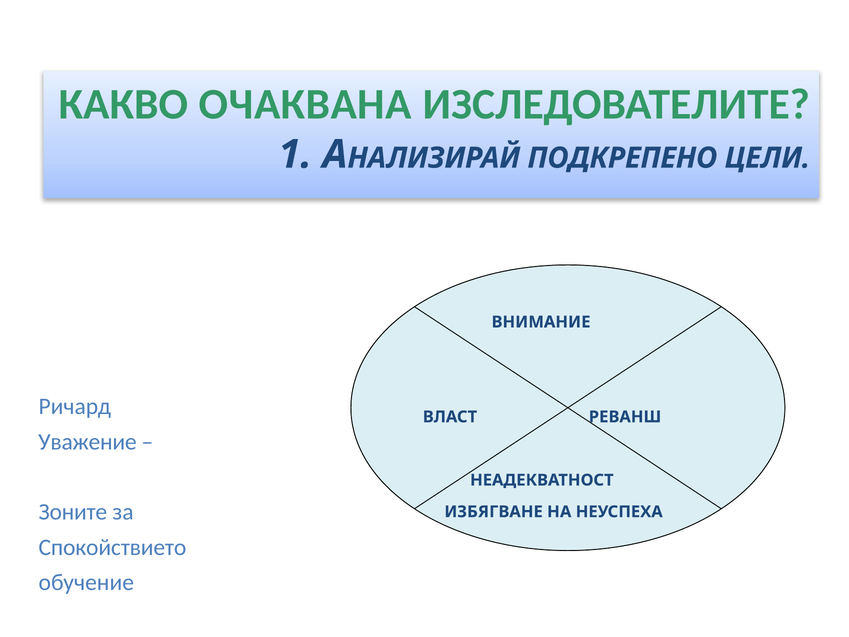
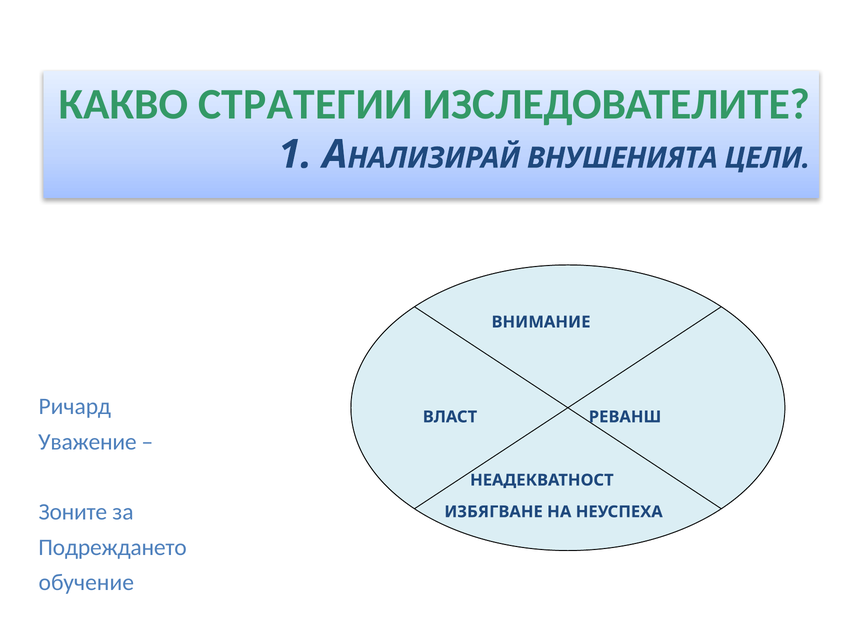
ОЧАКВАНА: ОЧАКВАНА -> СТРАТЕГИИ (305, 104)
ПОДКРЕПЕНО: ПОДКРЕПЕНО -> ВНУШЕНИЯТА (622, 158)
Спокойствието: Спокойствието -> Подреждането (113, 547)
